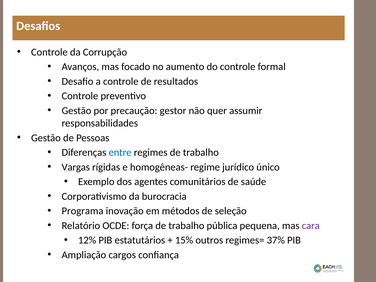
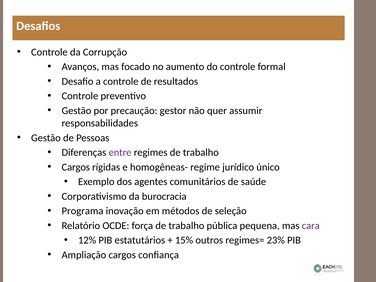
entre colour: blue -> purple (120, 152)
Vargas: Vargas -> Cargos (76, 167)
37%: 37% -> 23% (276, 240)
